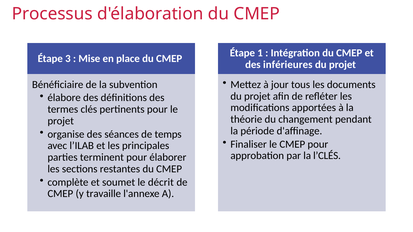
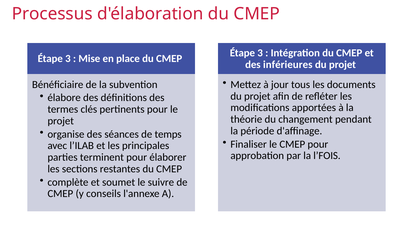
1: 1 -> 3 (260, 53)
l’CLÉS: l’CLÉS -> l’FOIS (327, 156)
décrit: décrit -> suivre (161, 182)
travaille: travaille -> conseils (104, 194)
